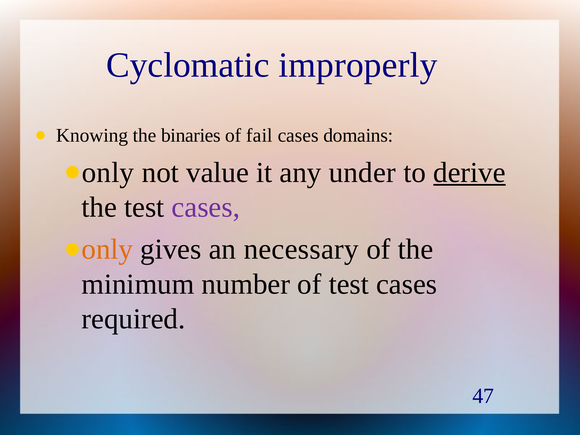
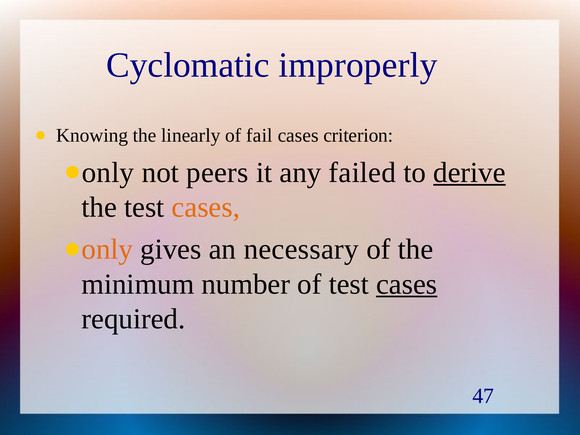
binaries: binaries -> linearly (191, 136)
domains: domains -> criterion (358, 136)
value: value -> peers (217, 172)
under: under -> failed (362, 172)
cases colour: purple -> orange (206, 207)
cases underline: none -> present (407, 284)
